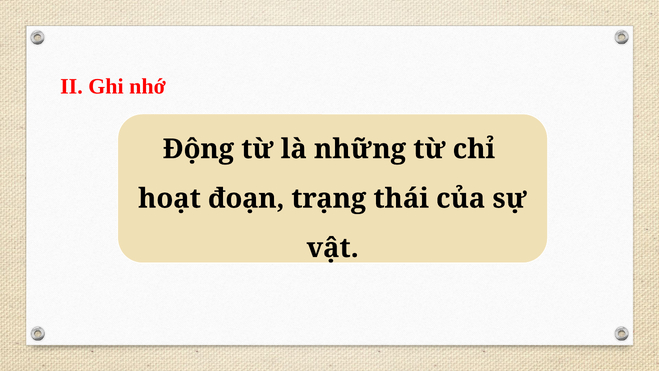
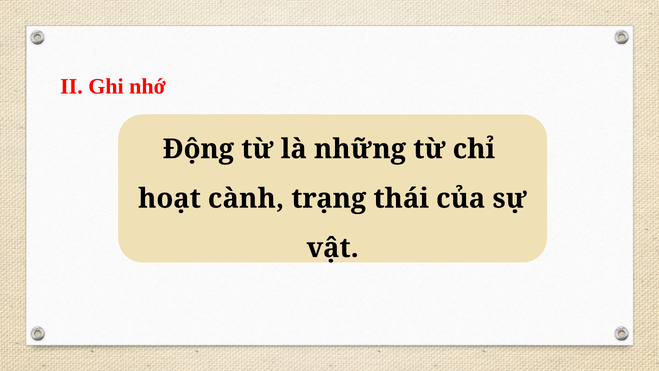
đoạn: đoạn -> cành (246, 198)
